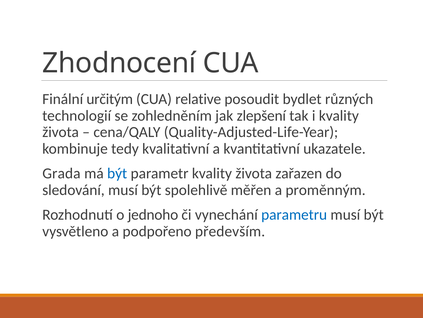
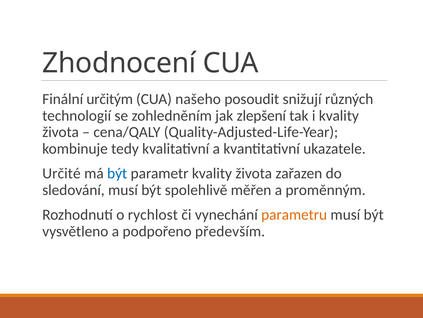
relative: relative -> našeho (198, 99)
bydlet: bydlet -> snižují (302, 99)
Grada: Grada -> Určité (61, 173)
jednoho: jednoho -> rychlost (153, 214)
parametru colour: blue -> orange (294, 214)
